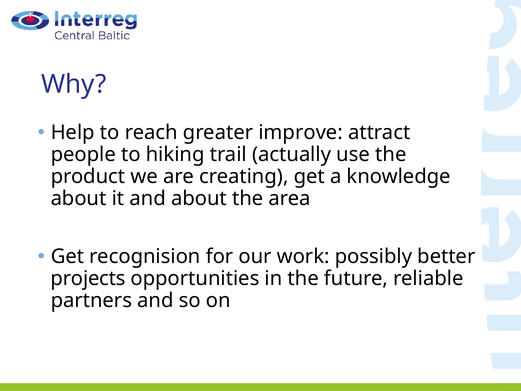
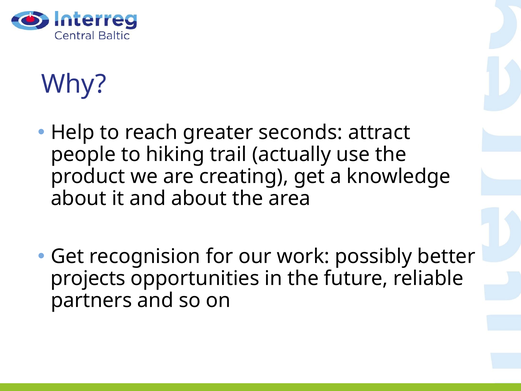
improve: improve -> seconds (301, 133)
